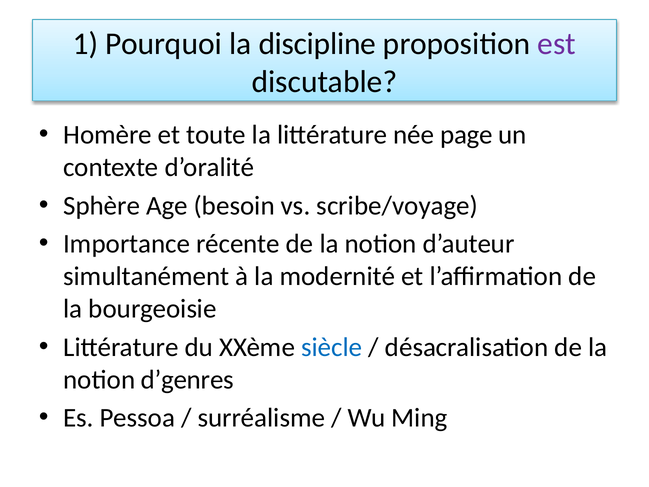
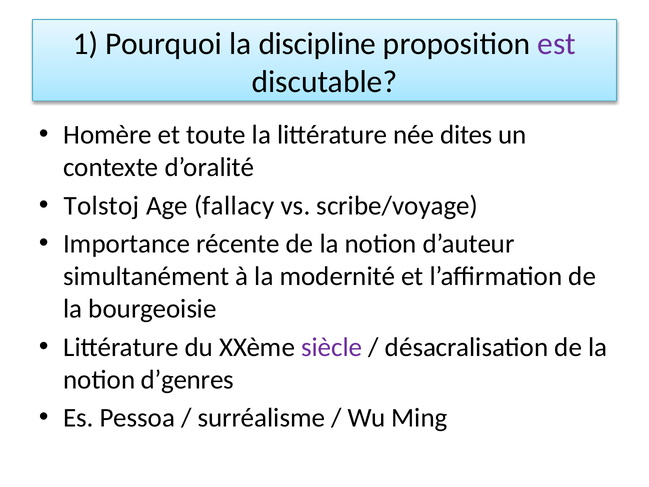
page: page -> dites (466, 135)
Sphère: Sphère -> Tolstoj (101, 206)
besoin: besoin -> fallacy (234, 206)
siècle colour: blue -> purple (332, 347)
